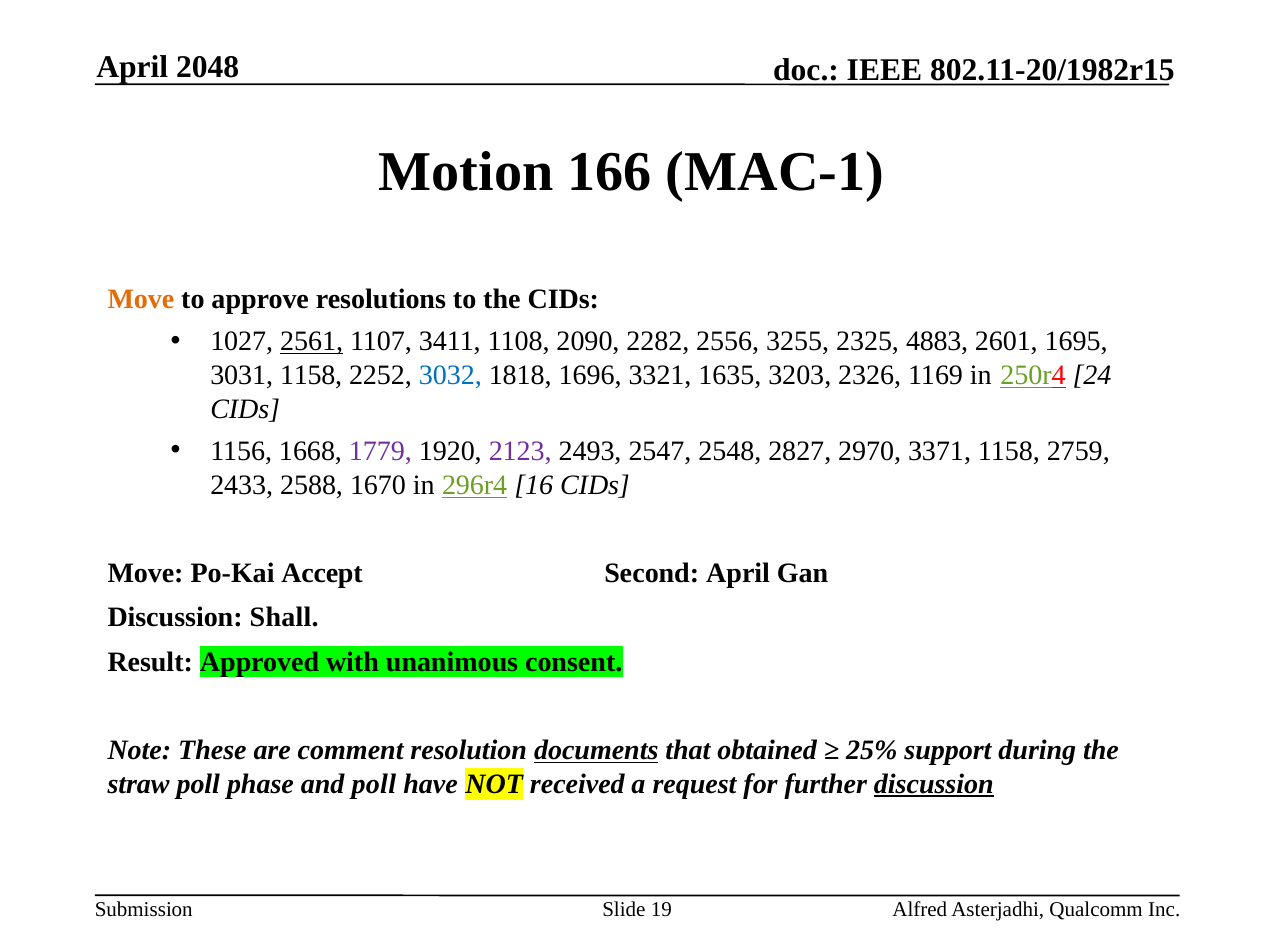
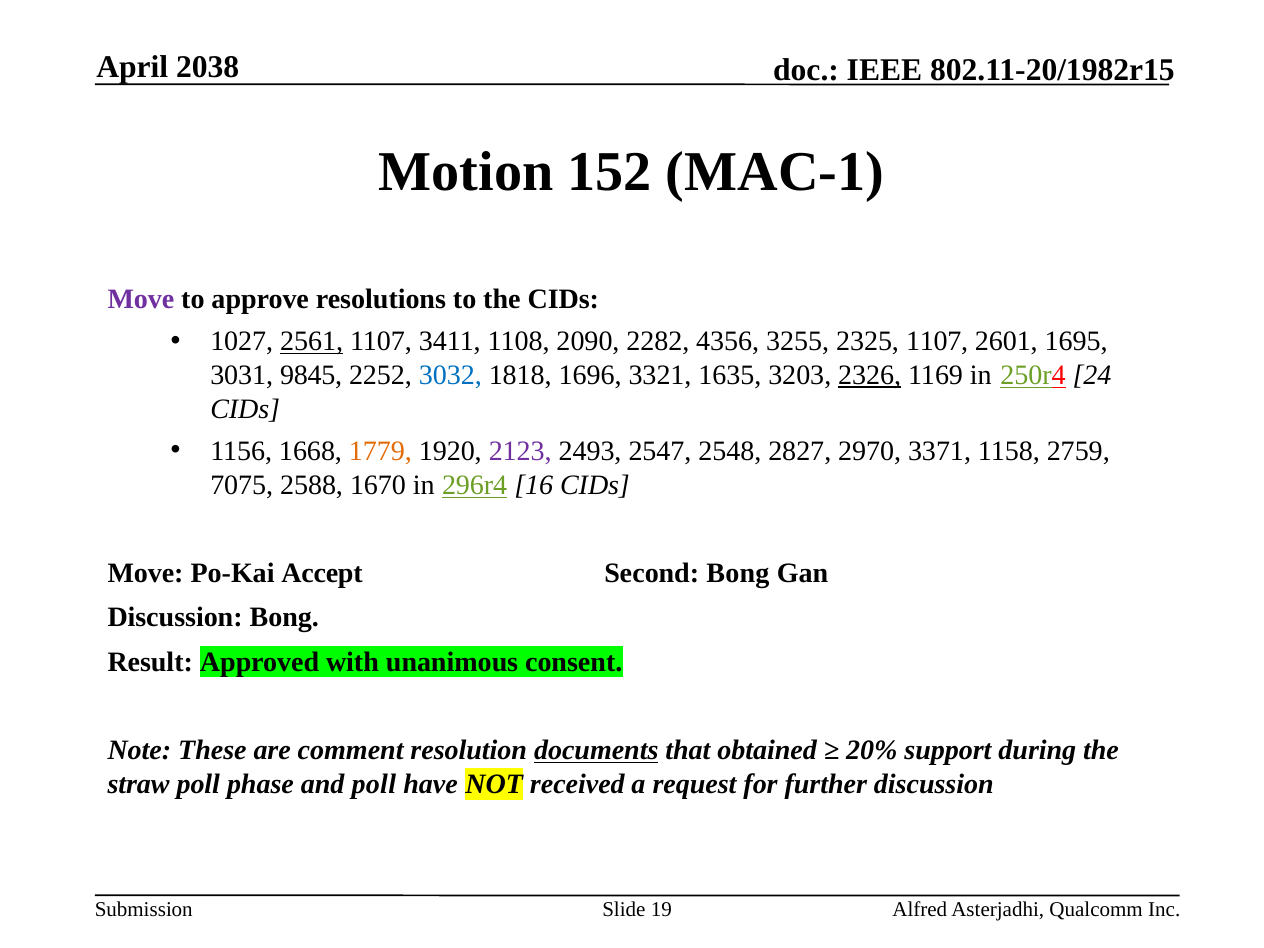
2048: 2048 -> 2038 (208, 67)
166: 166 -> 152 (610, 172)
Move colour: orange -> purple (141, 299)
2556: 2556 -> 4356 (728, 341)
2325 4883: 4883 -> 1107 (937, 341)
3031 1158: 1158 -> 9845 (311, 375)
2326 underline: none -> present (870, 375)
1779 colour: purple -> orange (380, 451)
2433: 2433 -> 7075 (242, 485)
Second April: April -> Bong (738, 573)
Discussion Shall: Shall -> Bong (284, 618)
25%: 25% -> 20% (872, 750)
discussion underline: present -> none (934, 784)
